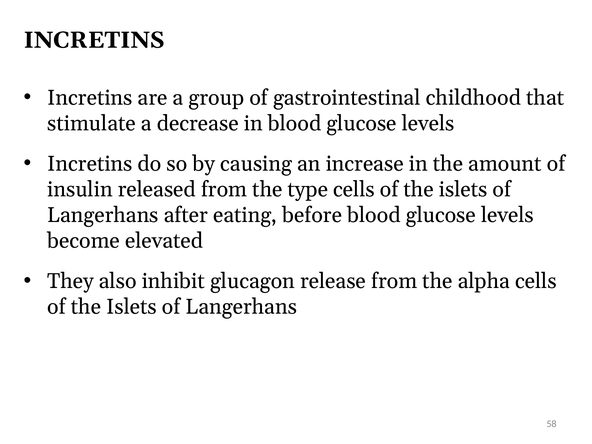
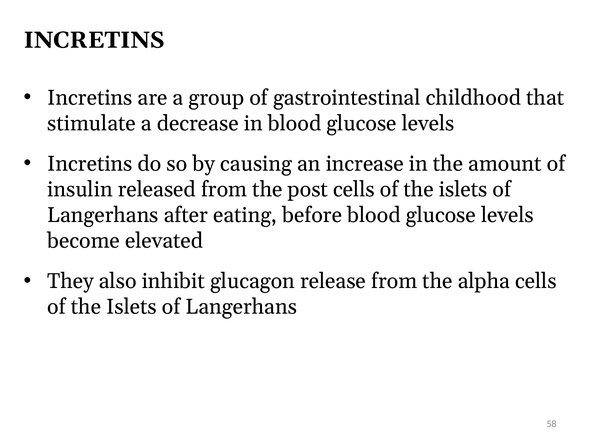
type: type -> post (308, 189)
